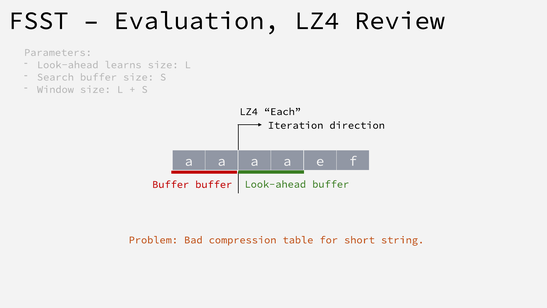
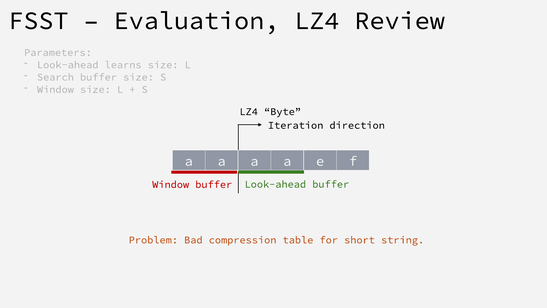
Each: Each -> Byte (283, 112)
Buffer: Buffer -> Window (171, 184)
